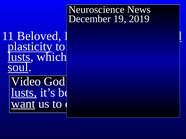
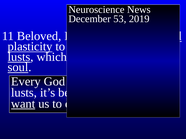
19: 19 -> 53 (120, 19)
Video: Video -> Every (26, 82)
lusts underline: present -> none (24, 93)
